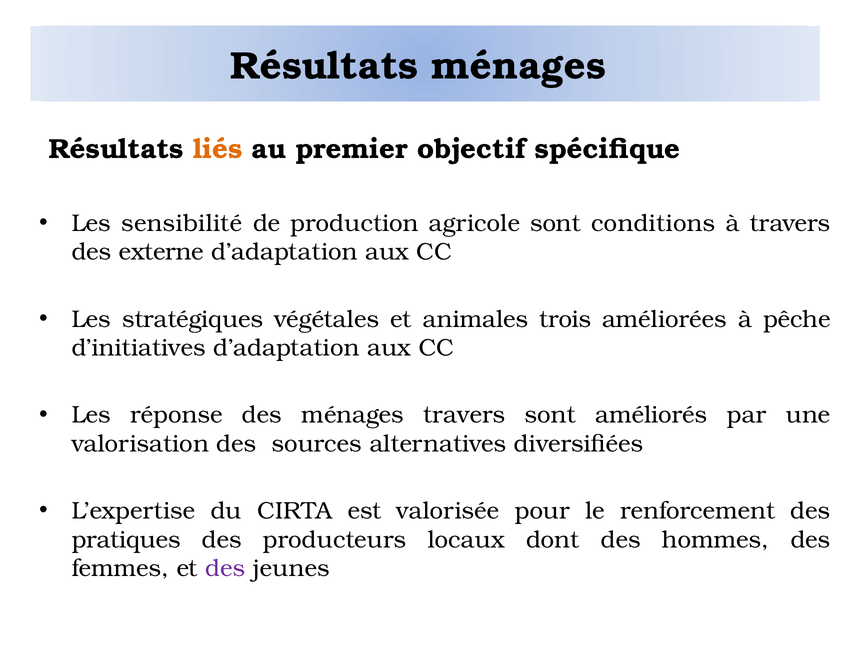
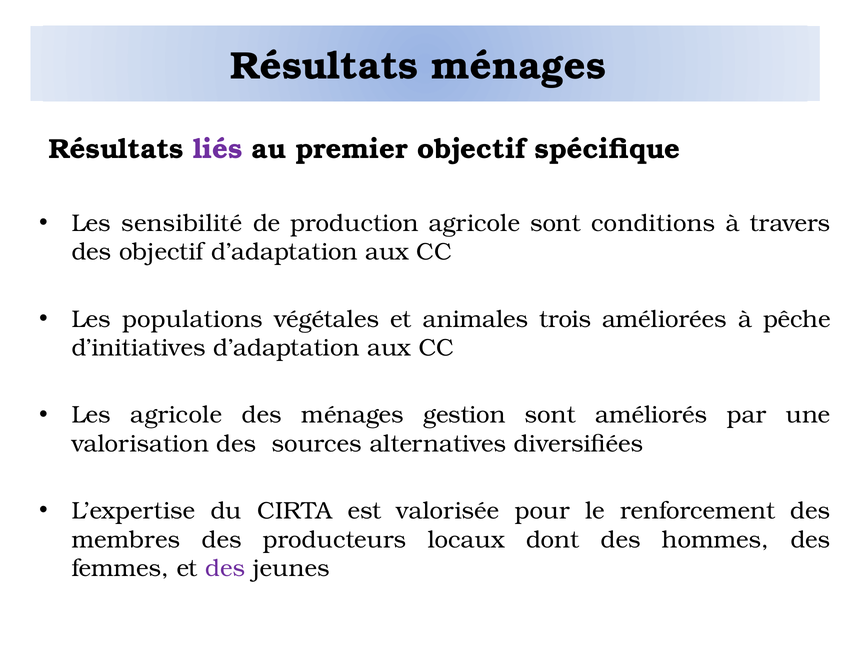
liés colour: orange -> purple (218, 149)
des externe: externe -> objectif (161, 252)
stratégiques: stratégiques -> populations (192, 319)
Les réponse: réponse -> agricole (176, 415)
ménages travers: travers -> gestion (464, 415)
pratiques: pratiques -> membres (126, 540)
